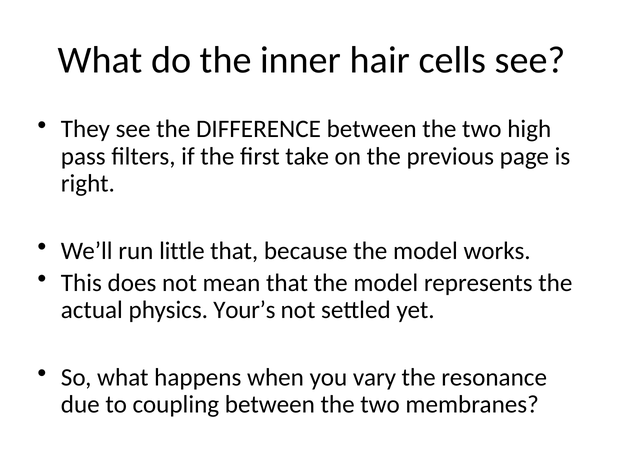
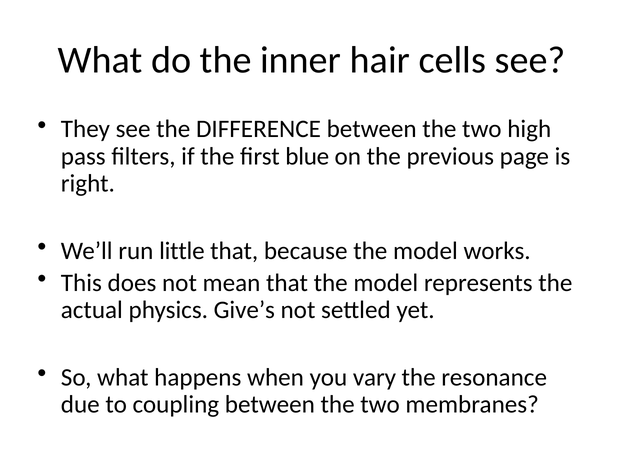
take: take -> blue (307, 156)
Your’s: Your’s -> Give’s (244, 310)
